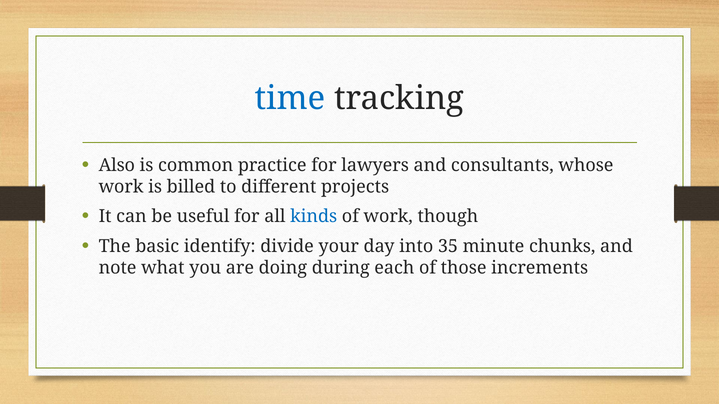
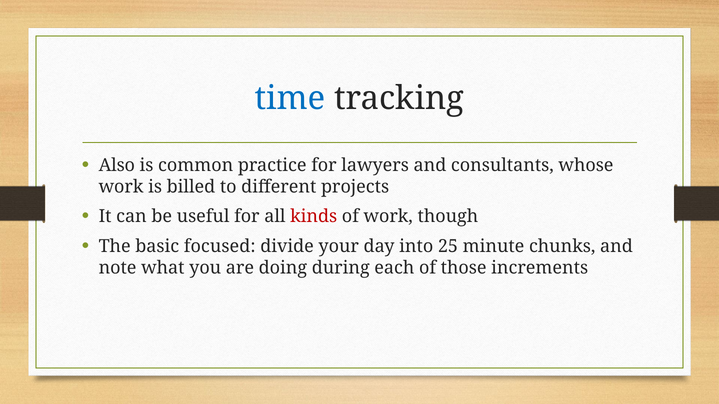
kinds colour: blue -> red (314, 217)
identify: identify -> focused (220, 246)
35: 35 -> 25 (448, 246)
